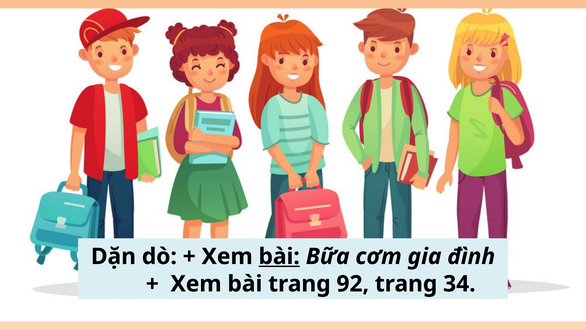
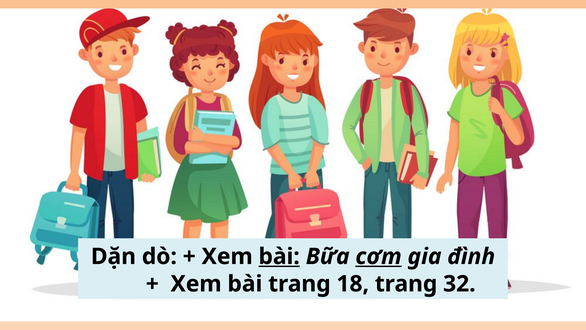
cơm underline: none -> present (379, 256)
92: 92 -> 18 (353, 284)
34: 34 -> 32 (459, 284)
